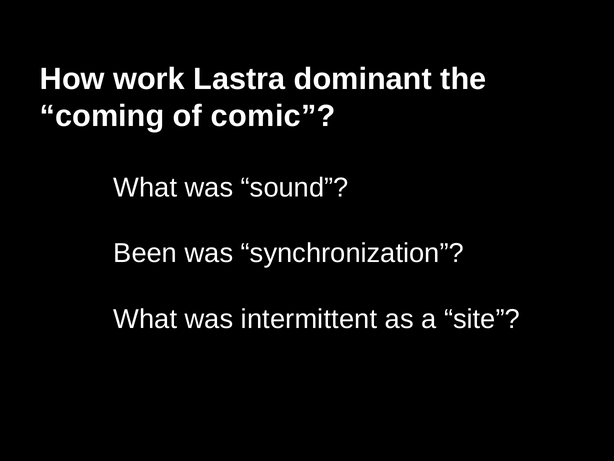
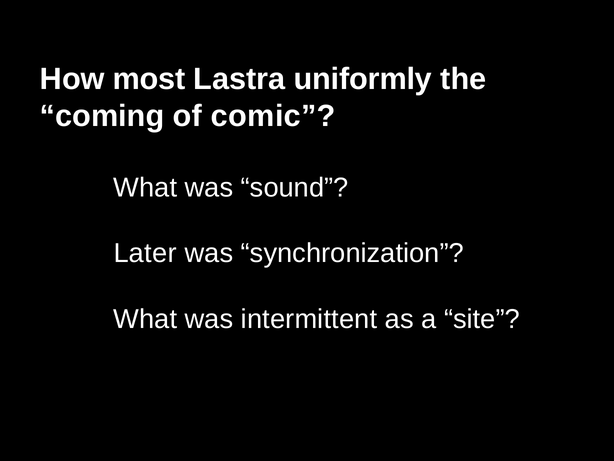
work: work -> most (149, 79)
dominant: dominant -> uniformly (363, 79)
Been: Been -> Later (145, 253)
